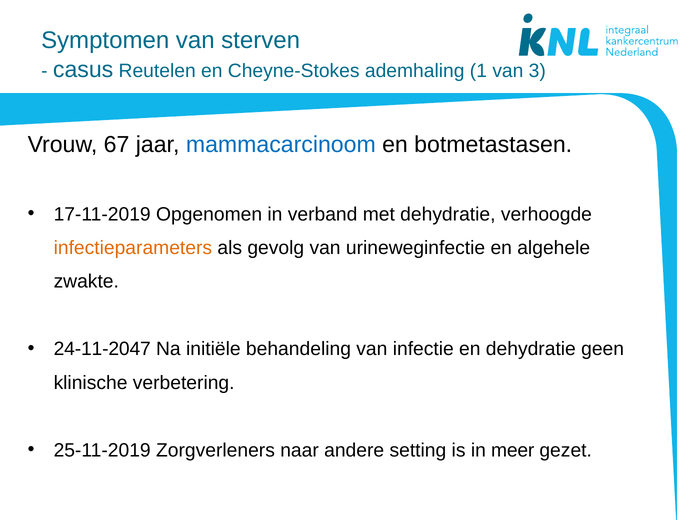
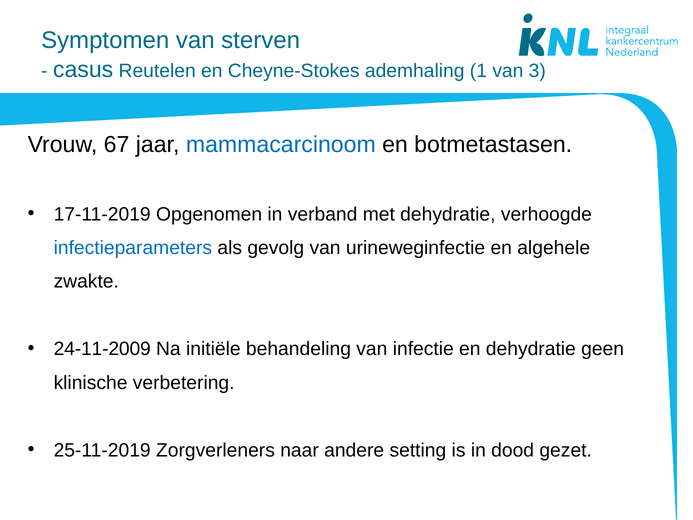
infectieparameters colour: orange -> blue (133, 248)
24-11-2047: 24-11-2047 -> 24-11-2009 (102, 349)
meer: meer -> dood (513, 450)
